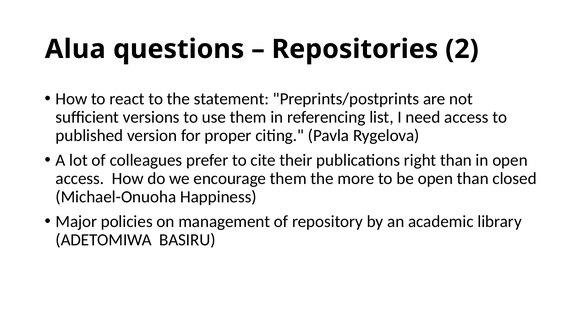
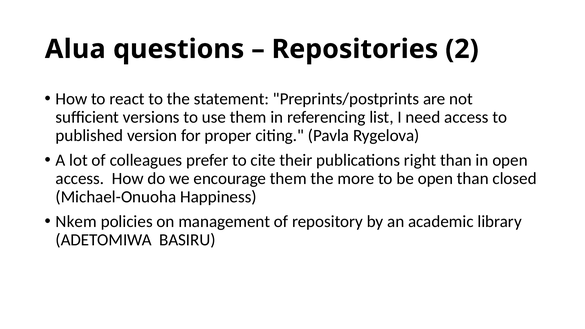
Major: Major -> Nkem (76, 221)
